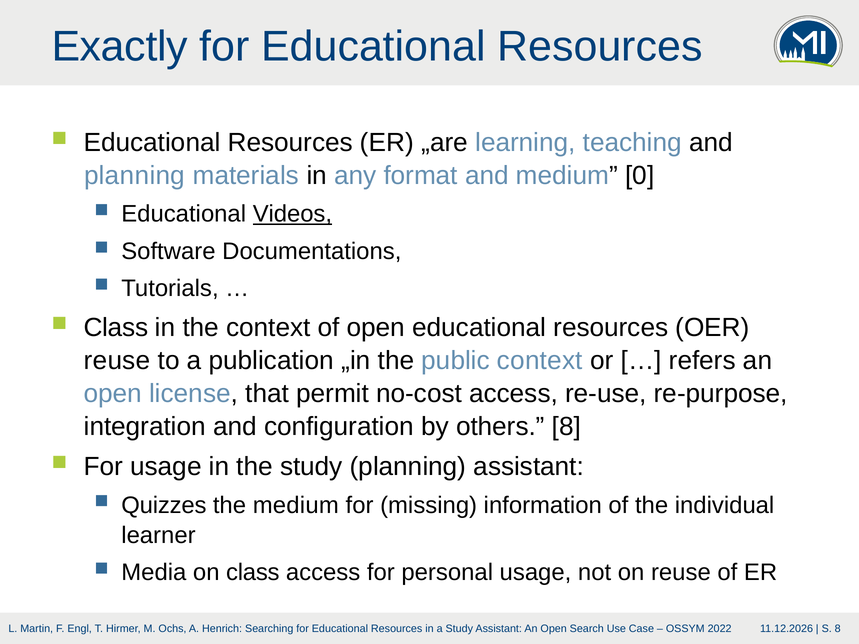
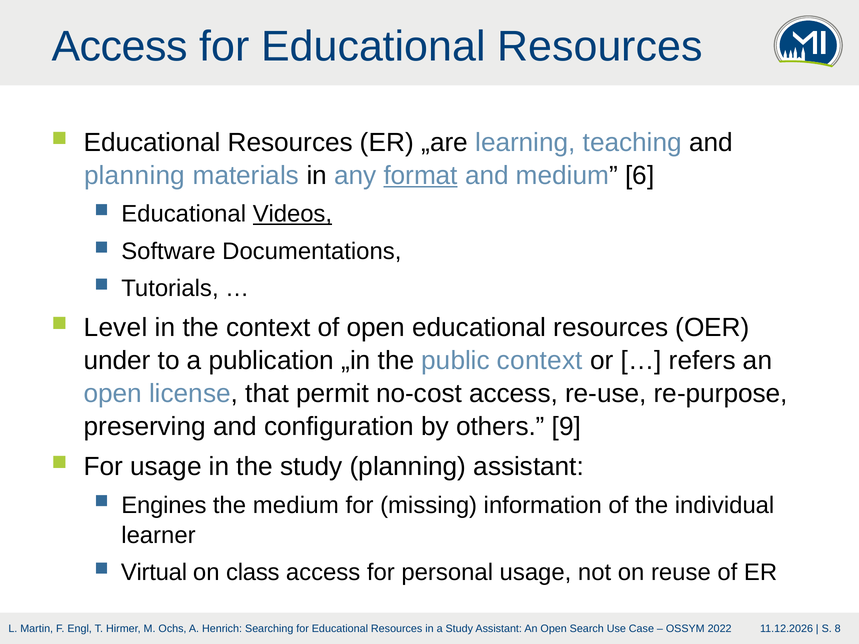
Exactly: Exactly -> Access (120, 47)
format underline: none -> present (421, 176)
0: 0 -> 6 (640, 176)
Class: Class -> Level (116, 328)
reuse: reuse -> under (117, 361)
integration: integration -> preserving (145, 427)
others 8: 8 -> 9 (566, 427)
Quizzes: Quizzes -> Engines (164, 505)
Media: Media -> Virtual (154, 573)
